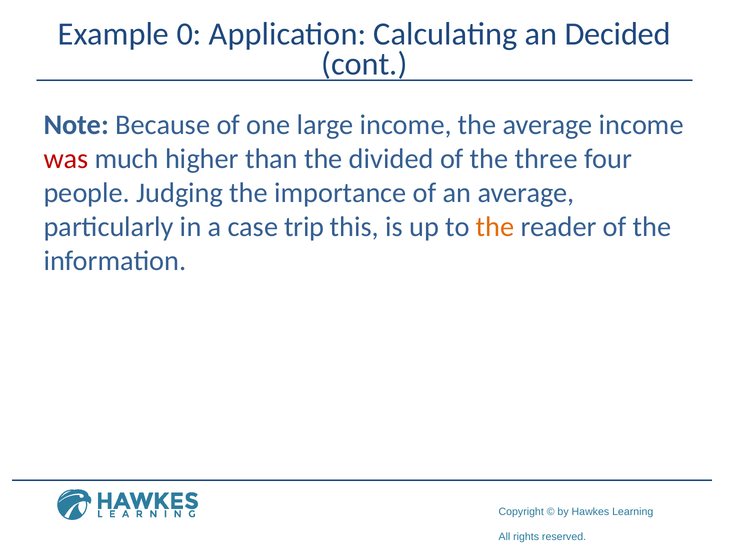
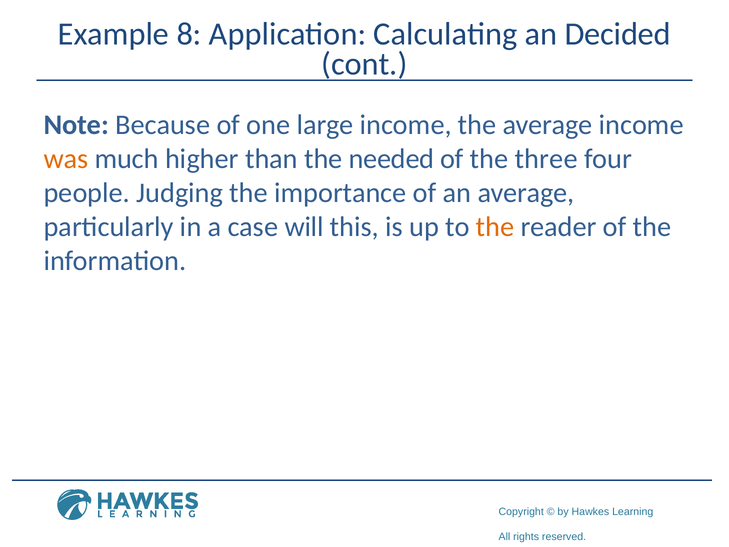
0: 0 -> 8 (189, 34)
was colour: red -> orange (66, 159)
divided: divided -> needed (391, 159)
trip: trip -> will (304, 227)
